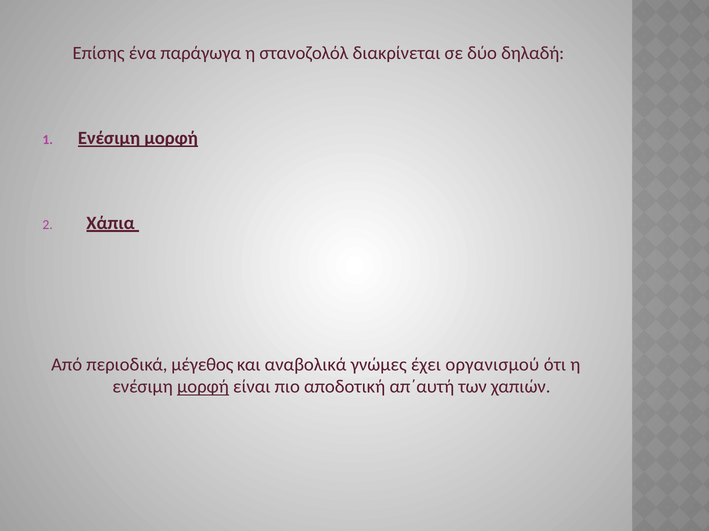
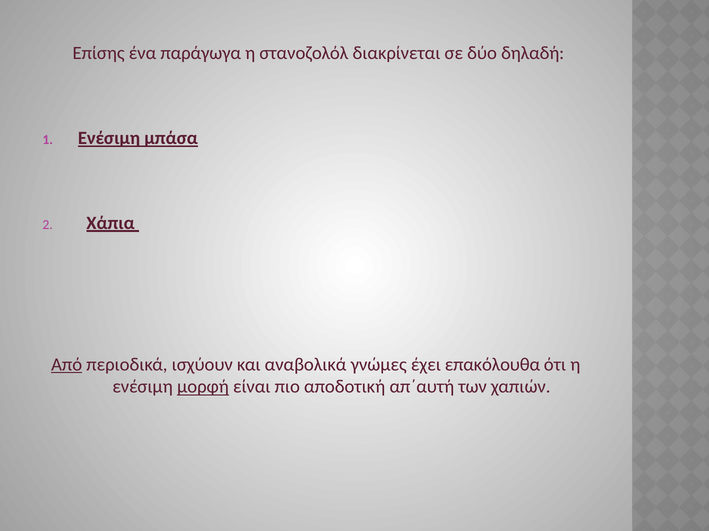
µορφή: µορφή -> μπάσα (171, 138)
Από underline: none -> present (67, 365)
μέγεθος: μέγεθος -> ισχύουν (202, 365)
οργανισμού: οργανισμού -> επακόλουθα (492, 365)
